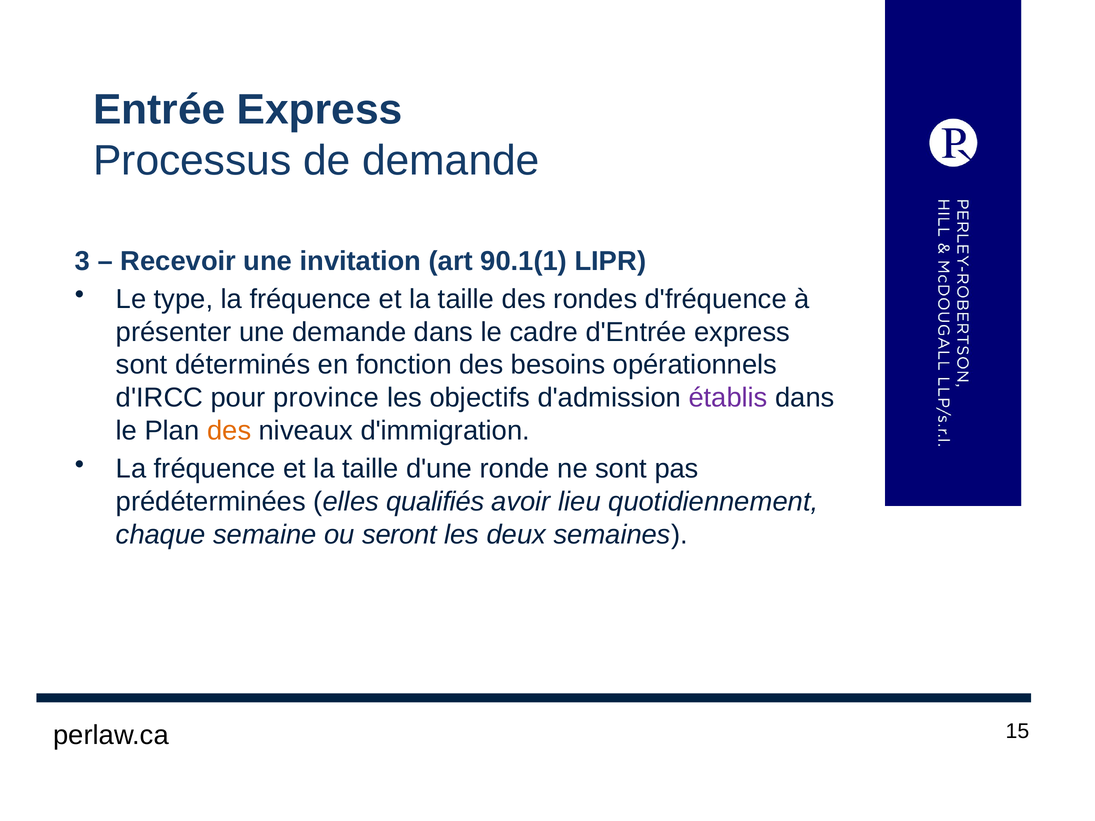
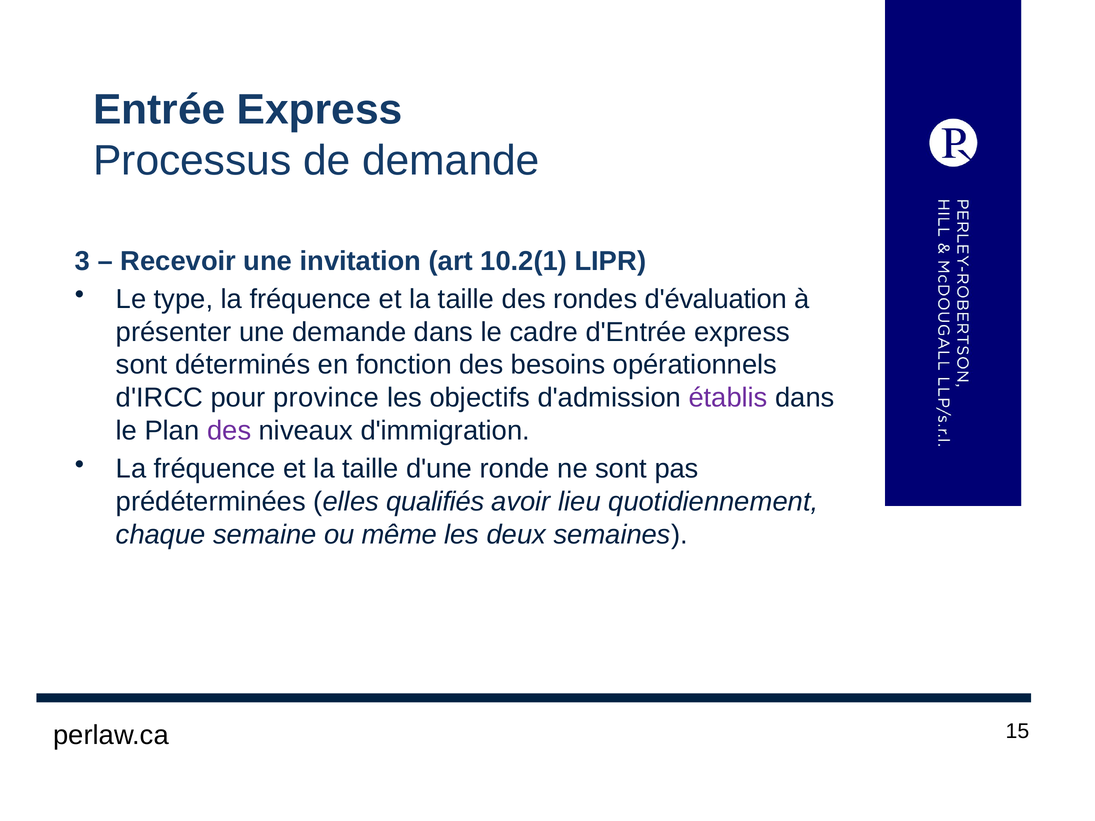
90.1(1: 90.1(1 -> 10.2(1 (524, 261)
d'fréquence: d'fréquence -> d'évaluation (716, 299)
des colour: orange -> purple (229, 431)
seront: seront -> même (399, 535)
